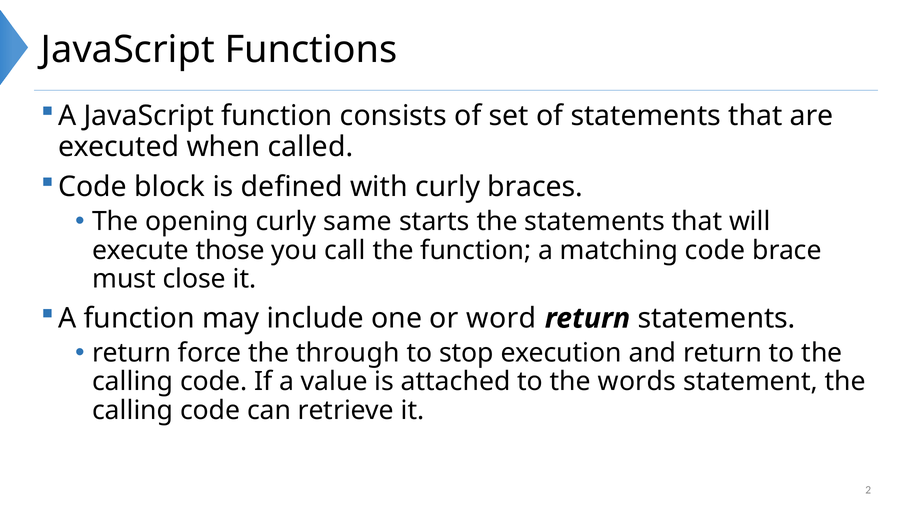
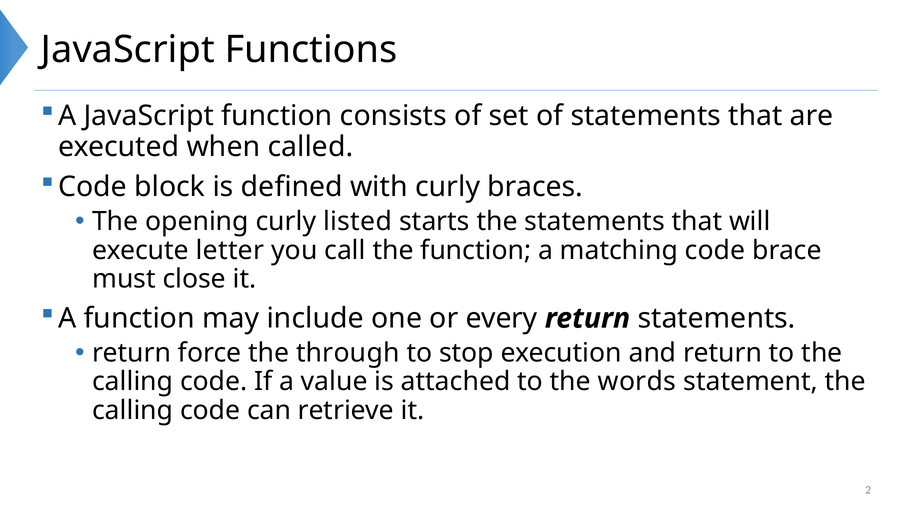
same: same -> listed (358, 222)
those: those -> letter (230, 250)
word: word -> every (502, 318)
